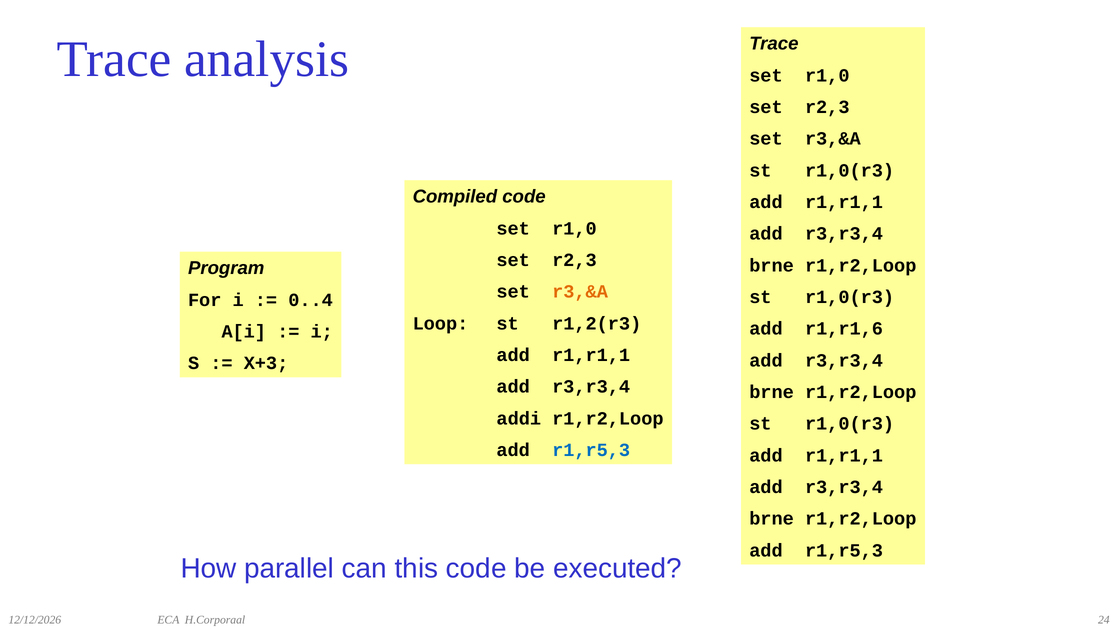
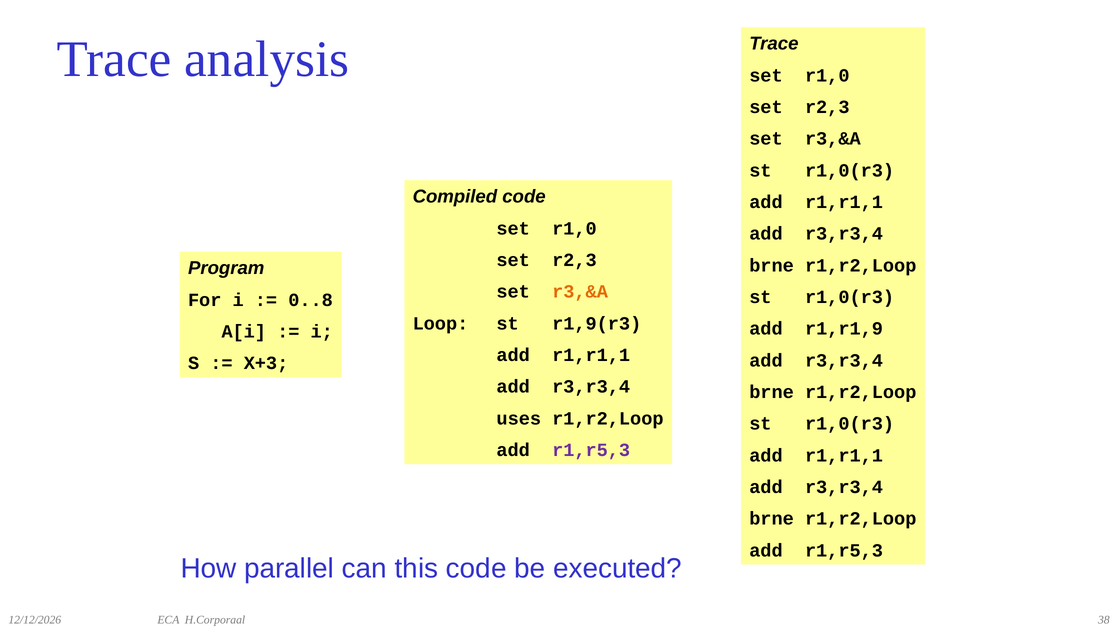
0..4: 0..4 -> 0..8 (311, 300)
r1,2(r3: r1,2(r3 -> r1,9(r3 (597, 323)
r1,r1,6: r1,r1,6 -> r1,r1,9 (844, 329)
addi: addi -> uses (519, 418)
r1,r5,3 colour: blue -> purple (591, 450)
24: 24 -> 38 (1104, 620)
